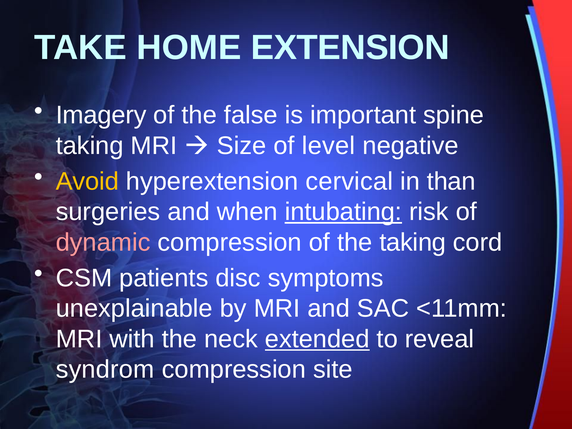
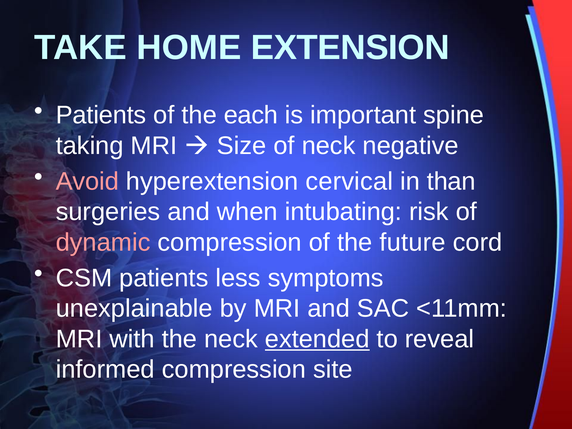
Imagery: Imagery -> Patients (101, 115)
false: false -> each (251, 115)
of level: level -> neck (329, 146)
Avoid colour: yellow -> pink (87, 181)
intubating underline: present -> none (343, 212)
the taking: taking -> future (413, 242)
disc: disc -> less (238, 278)
syndrom: syndrom -> informed (105, 370)
